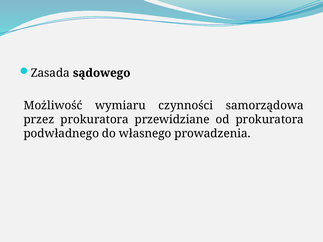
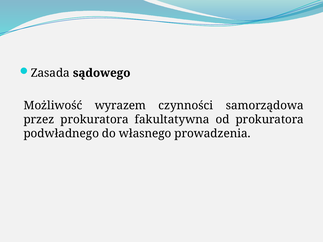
wymiaru: wymiaru -> wyrazem (120, 106)
przewidziane: przewidziane -> fakultatywna (172, 120)
